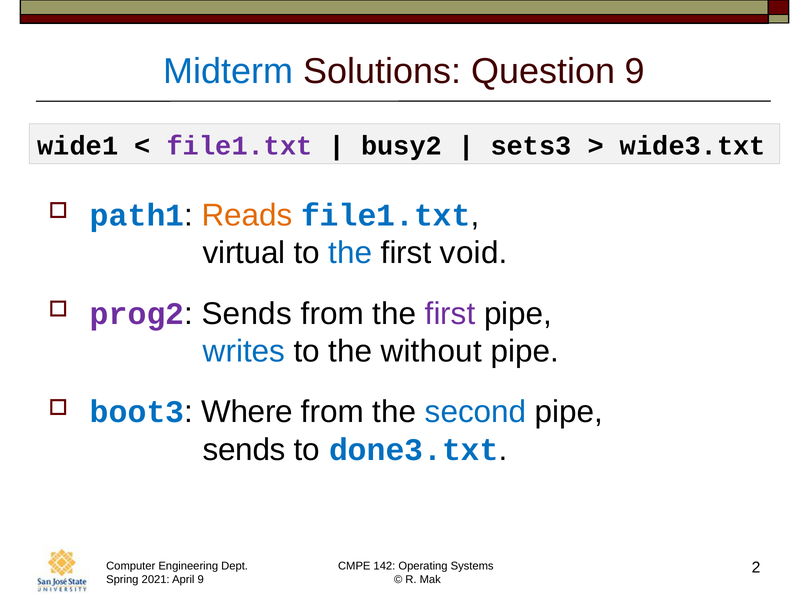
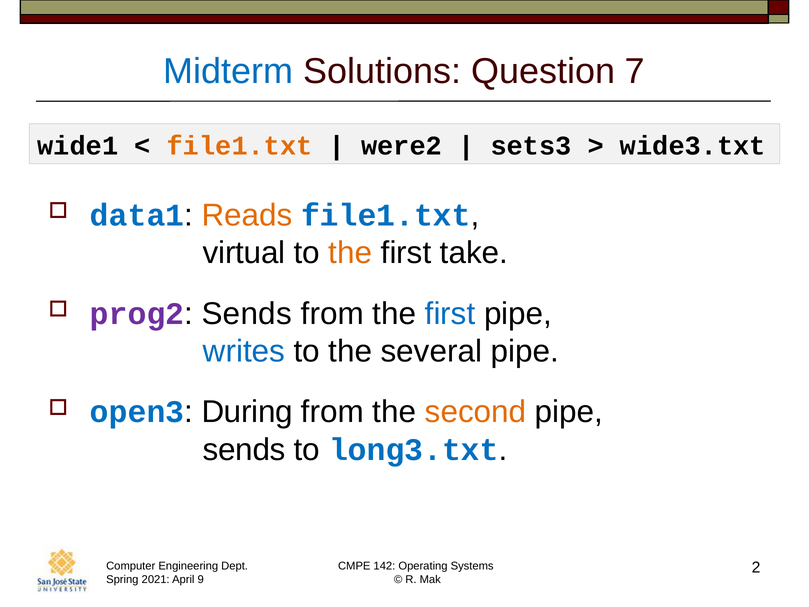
Question 9: 9 -> 7 (635, 71)
file1.txt colour: purple -> orange (240, 146)
busy2: busy2 -> were2 (401, 146)
path1: path1 -> data1 (137, 215)
the colour: blue -> orange (350, 253)
void: void -> take (474, 253)
first colour: purple -> blue (450, 314)
without: without -> several (431, 351)
boot3: boot3 -> open3 (137, 412)
Where: Where -> During (247, 412)
second colour: blue -> orange (475, 412)
done3.txt: done3.txt -> long3.txt (414, 450)
